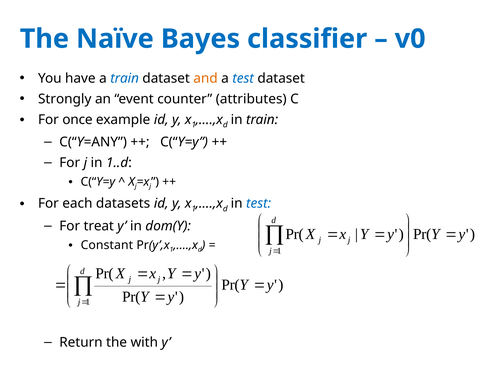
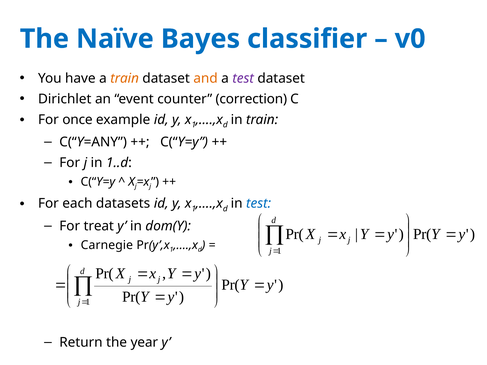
train colour: blue -> orange (125, 78)
test colour: blue -> purple (243, 78)
Strongly: Strongly -> Dirichlet (65, 99)
attributes: attributes -> correction (251, 99)
Constant: Constant -> Carnegie (107, 245)
with: with -> year (144, 343)
